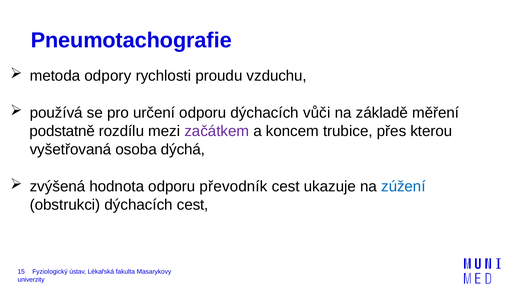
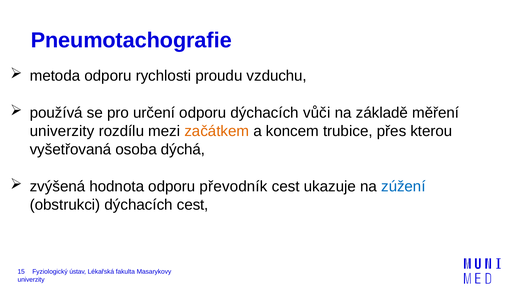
metoda odpory: odpory -> odporu (108, 76)
podstatně: podstatně -> univerzity (62, 131)
začátkem colour: purple -> orange (217, 131)
